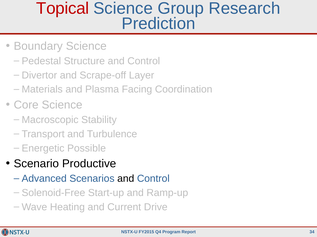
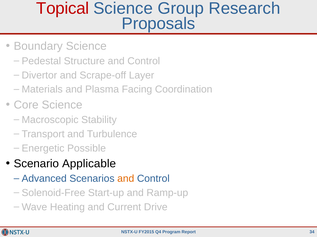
Prediction: Prediction -> Proposals (159, 24)
Productive: Productive -> Applicable (89, 164)
and colour: black -> orange (126, 179)
